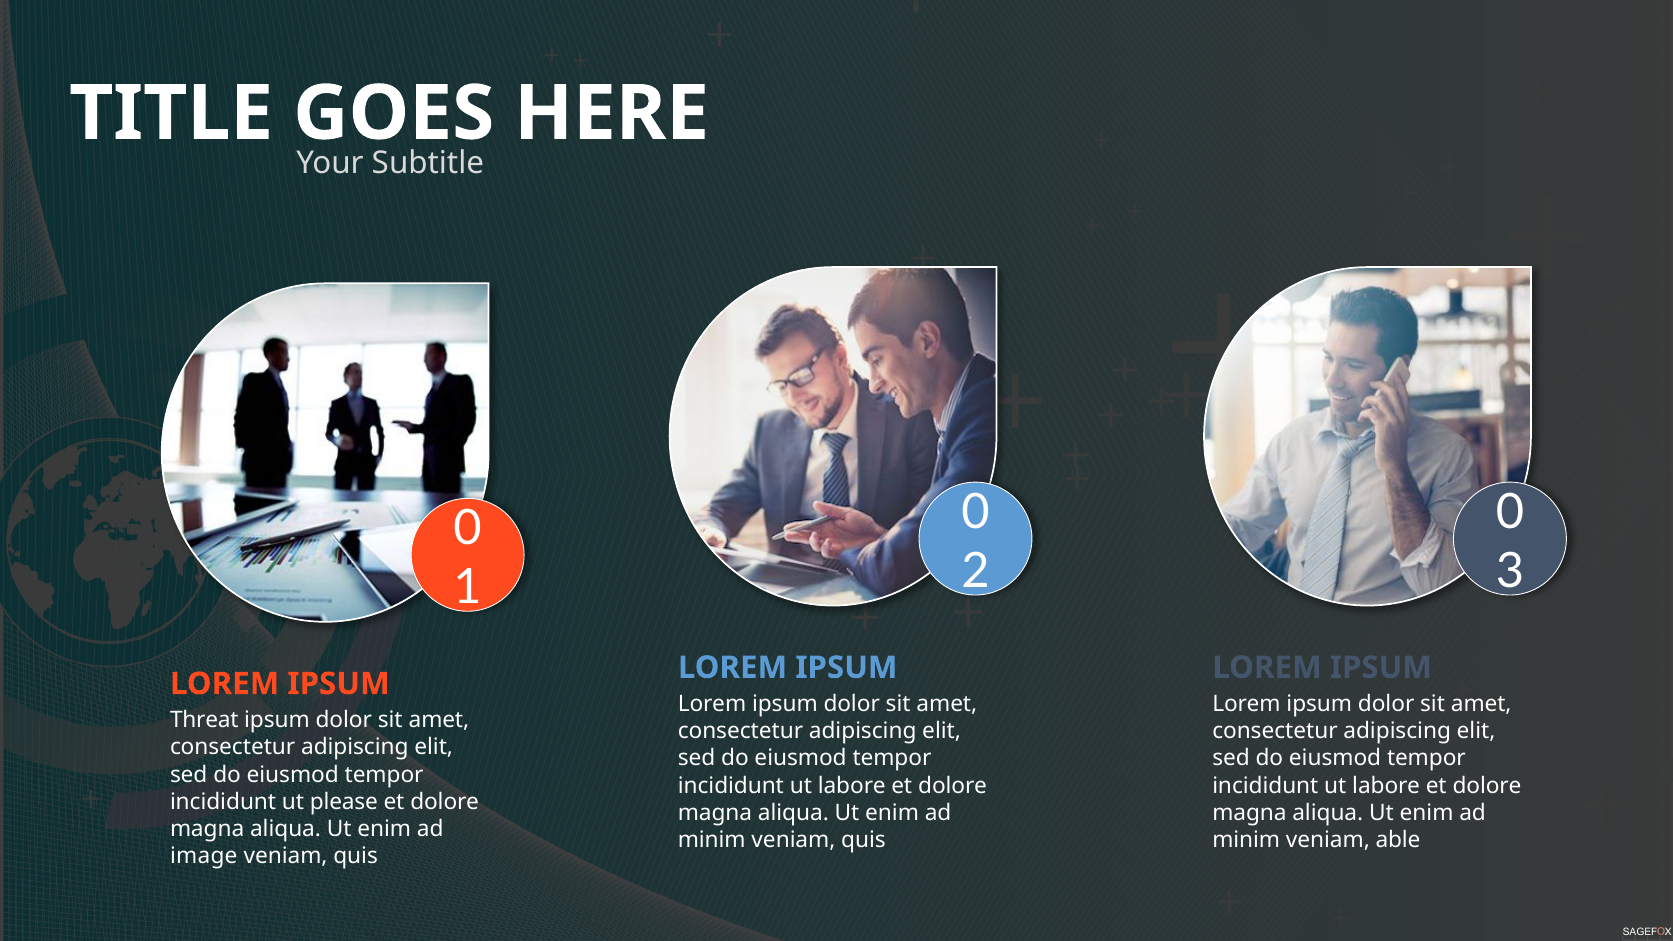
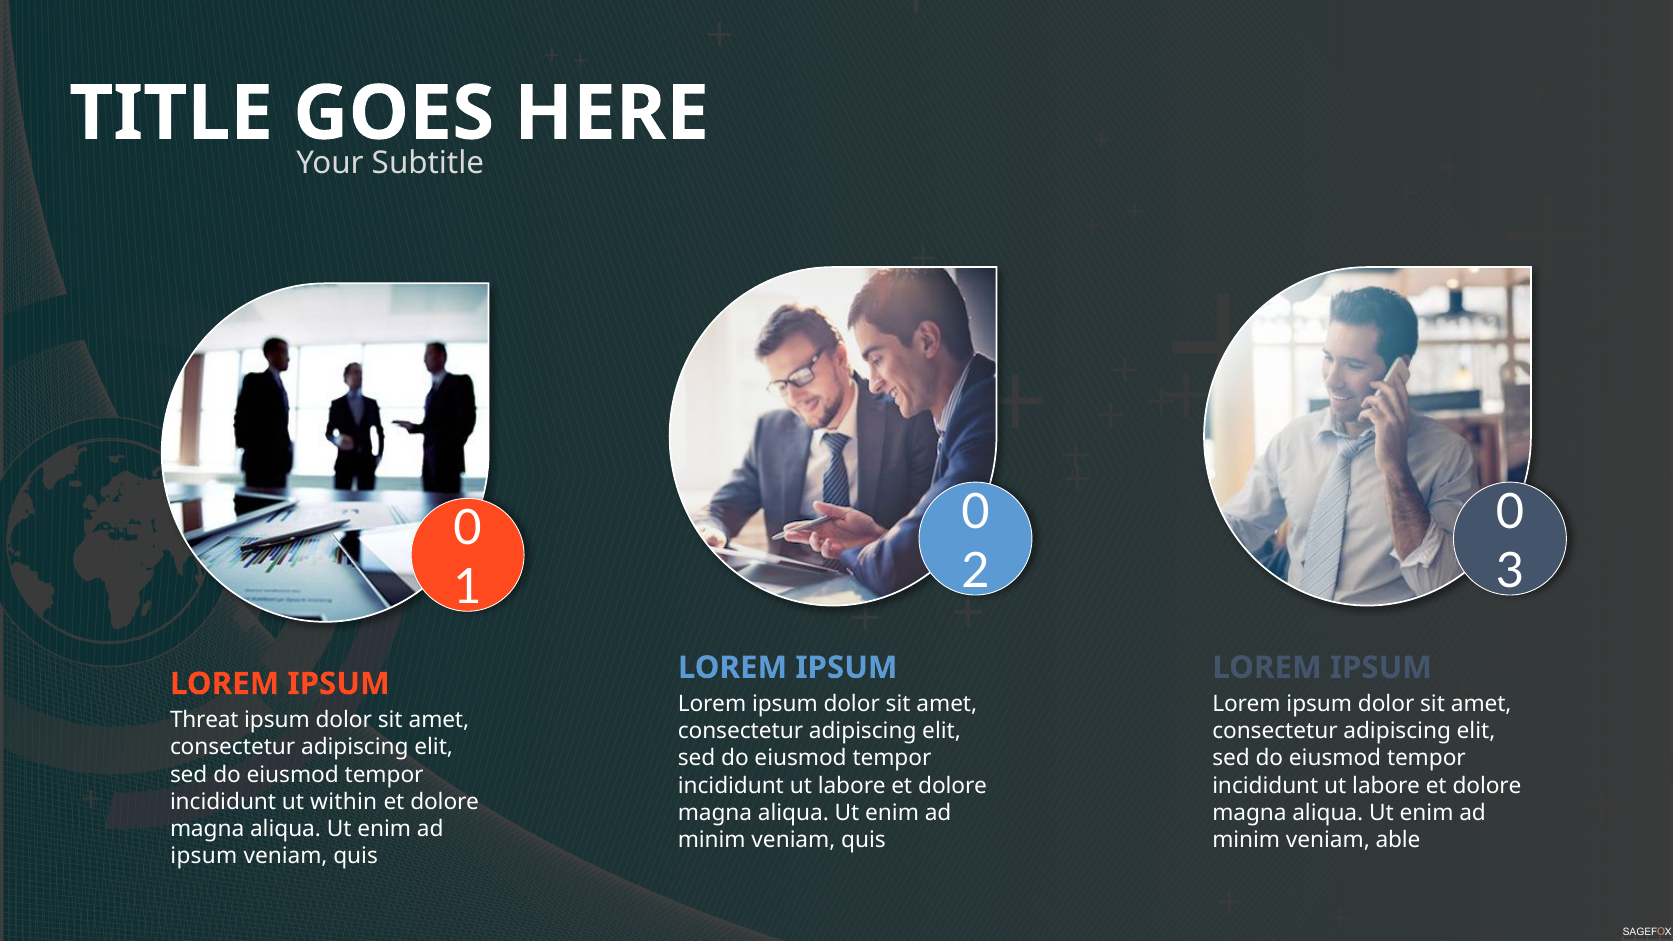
please: please -> within (344, 802)
image: image -> ipsum (204, 856)
